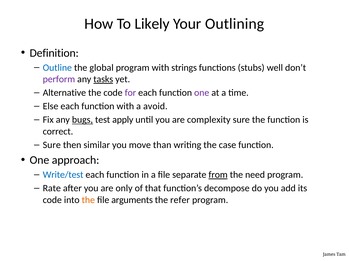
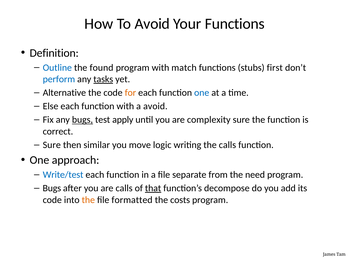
To Likely: Likely -> Avoid (152, 24)
Your Outlining: Outlining -> Functions (235, 24)
global: global -> found (102, 68)
strings: strings -> match (184, 68)
well: well -> first (275, 68)
perform colour: purple -> blue (59, 79)
for colour: purple -> orange (130, 93)
one colour: purple -> blue (202, 93)
than: than -> logic (162, 145)
the case: case -> calls (227, 145)
from underline: present -> none (218, 175)
Rate: Rate -> Bugs (52, 189)
are only: only -> calls (124, 189)
that underline: none -> present (153, 189)
arguments: arguments -> formatted (132, 200)
refer: refer -> costs (180, 200)
